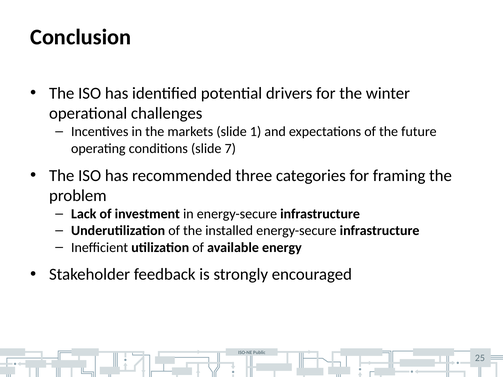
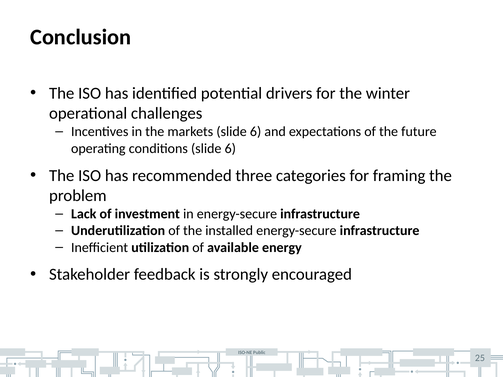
markets slide 1: 1 -> 6 (256, 132)
conditions slide 7: 7 -> 6 (230, 149)
